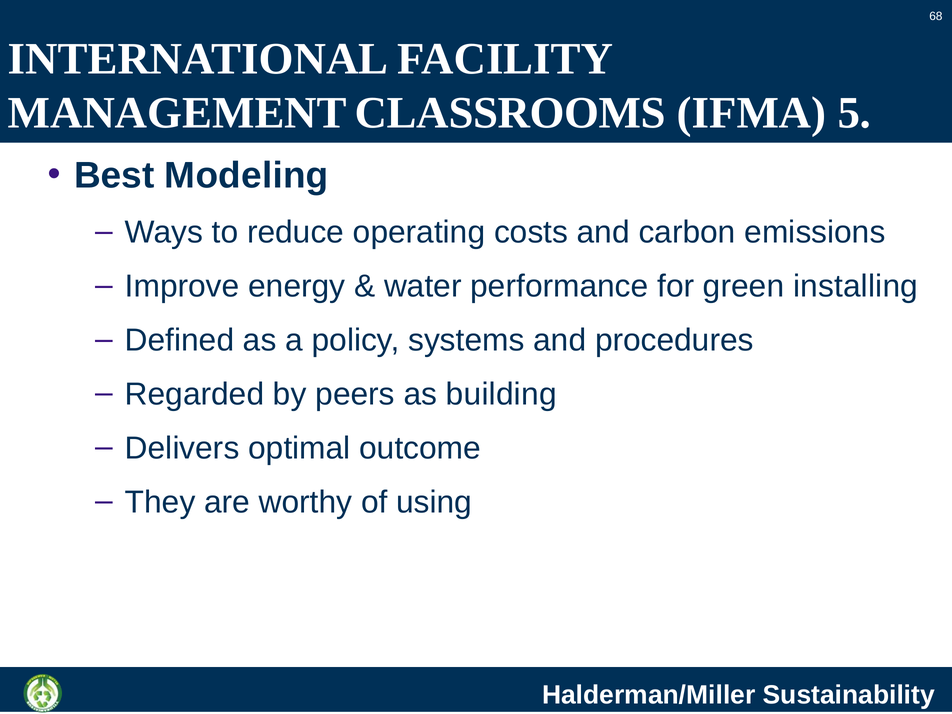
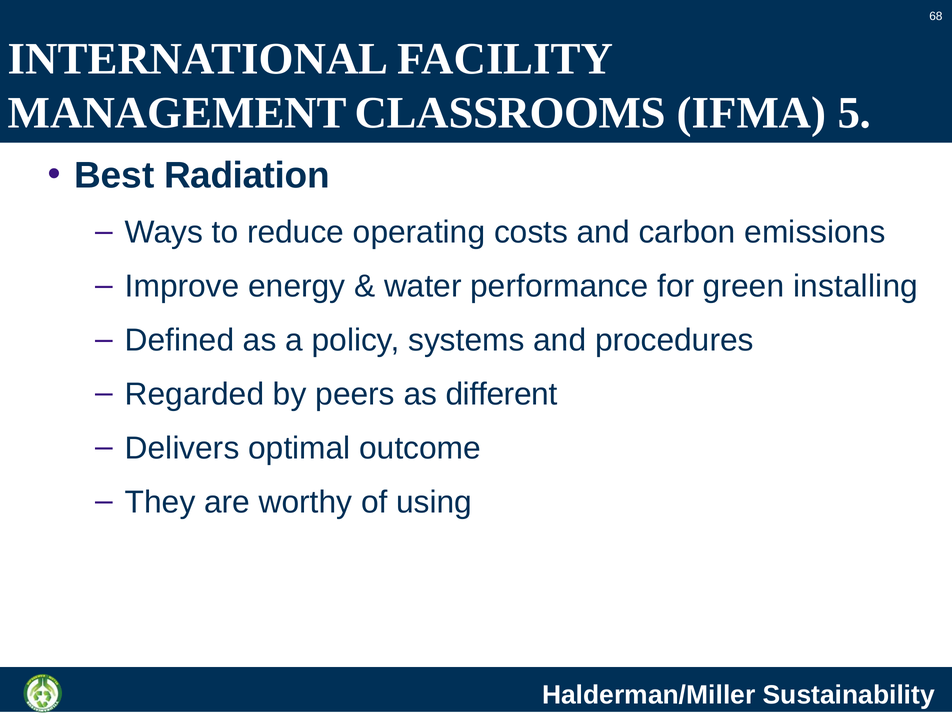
Modeling: Modeling -> Radiation (247, 176)
building: building -> different (502, 394)
